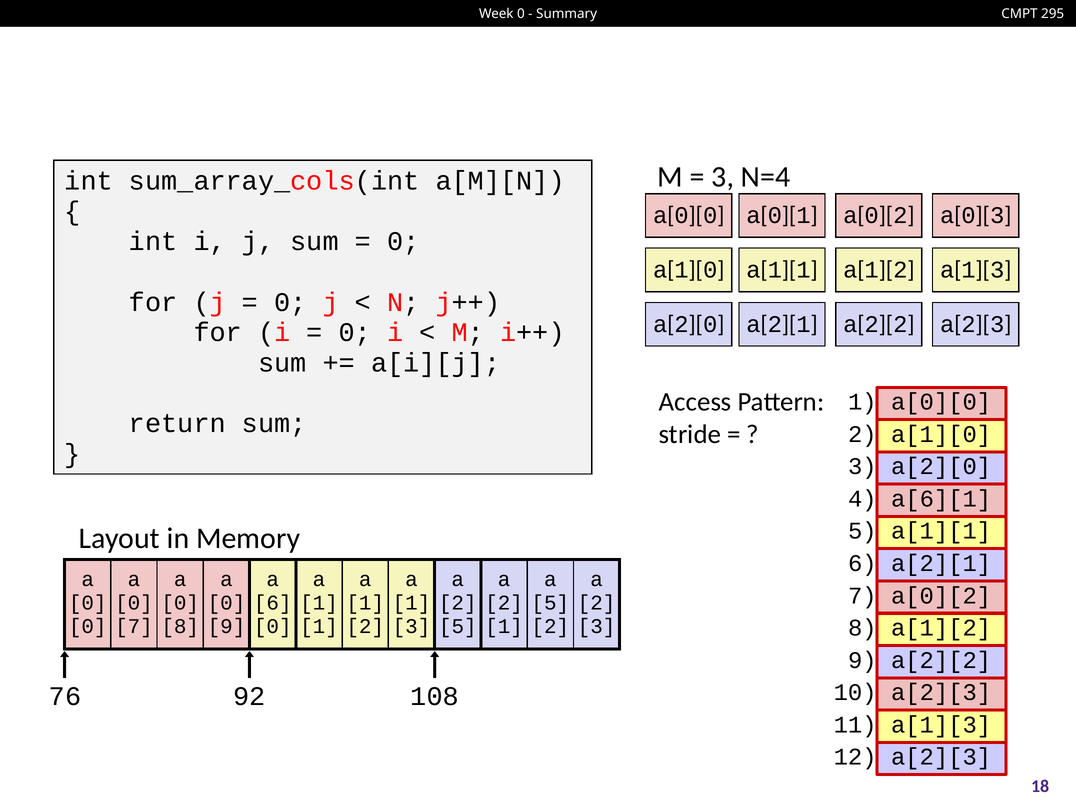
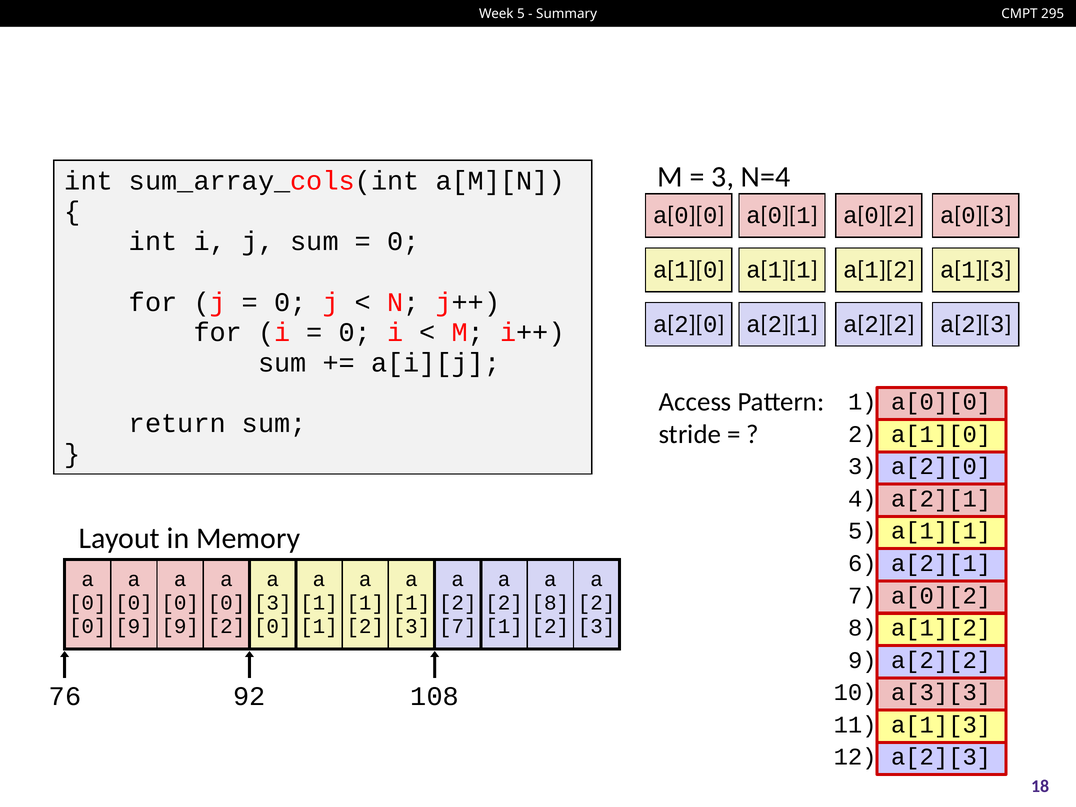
0: 0 -> 5 (521, 14)
4 a[6][1: a[6][1 -> a[2][1 (941, 499)
6: 6 -> 3 (273, 603)
5: 5 -> 8 (550, 603)
7: 7 -> 9 (134, 626)
8: 8 -> 9 (180, 626)
9: 9 -> 2 (226, 626)
5: 5 -> 7 (458, 626)
10 a[2][3: a[2][3 -> a[3][3 (941, 692)
